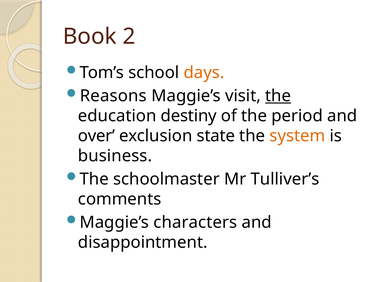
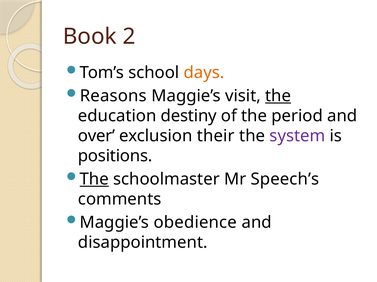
state: state -> their (216, 136)
system colour: orange -> purple (297, 136)
business: business -> positions (115, 156)
The underline: none -> present (94, 180)
Tulliver’s: Tulliver’s -> Speech’s (285, 180)
characters: characters -> obedience (195, 223)
